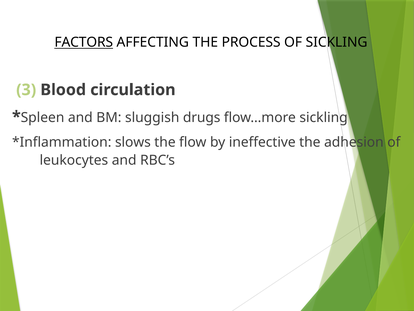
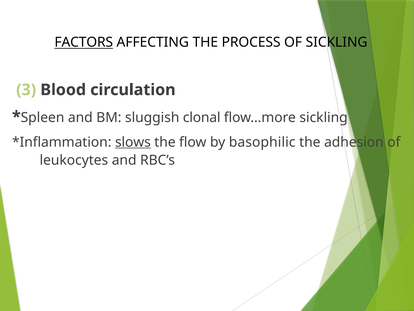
drugs: drugs -> clonal (202, 117)
slows underline: none -> present (133, 142)
ineffective: ineffective -> basophilic (262, 142)
